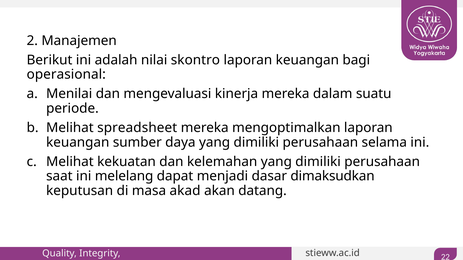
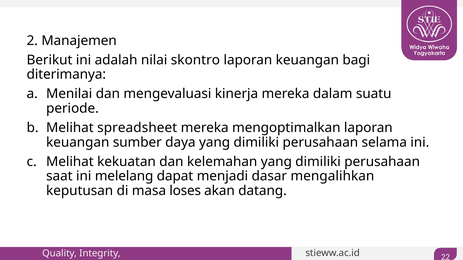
operasional: operasional -> diterimanya (66, 75)
dimaksudkan: dimaksudkan -> mengalihkan (332, 176)
akad: akad -> loses (185, 191)
